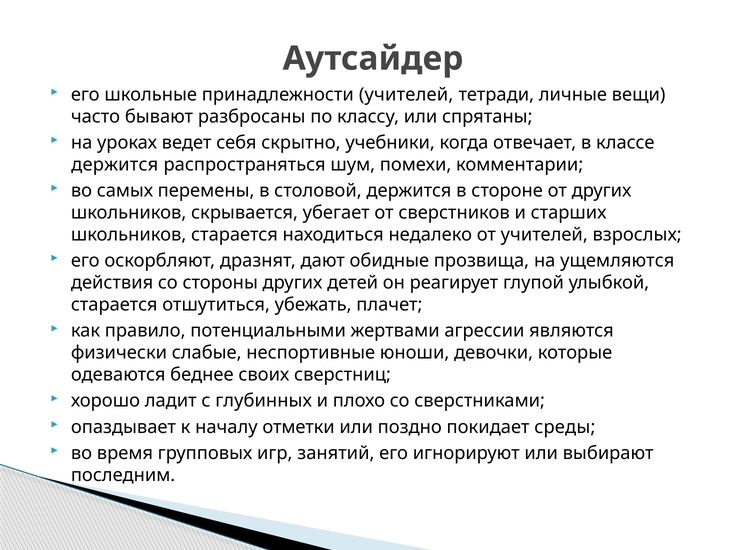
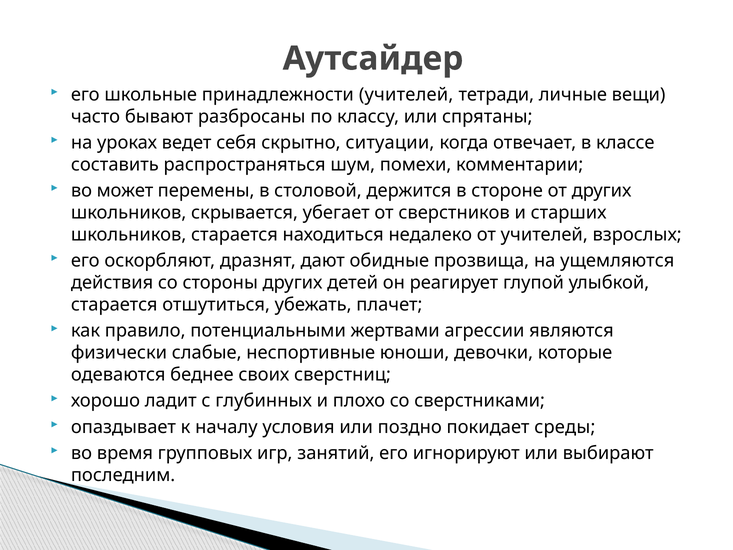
учебники: учебники -> ситуации (390, 143)
держится: держится -> составить (115, 165)
самых: самых -> может (125, 191)
отметки: отметки -> условия (298, 427)
